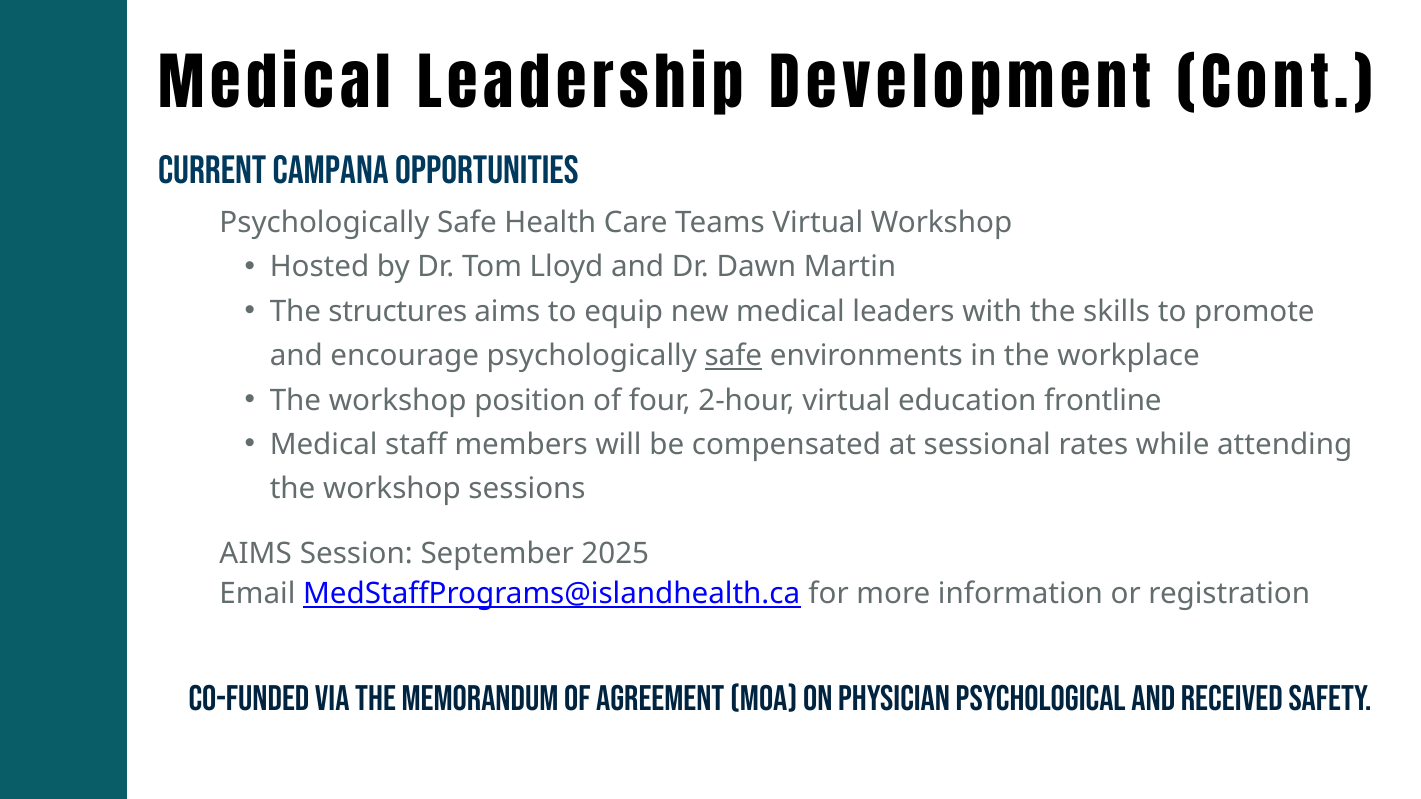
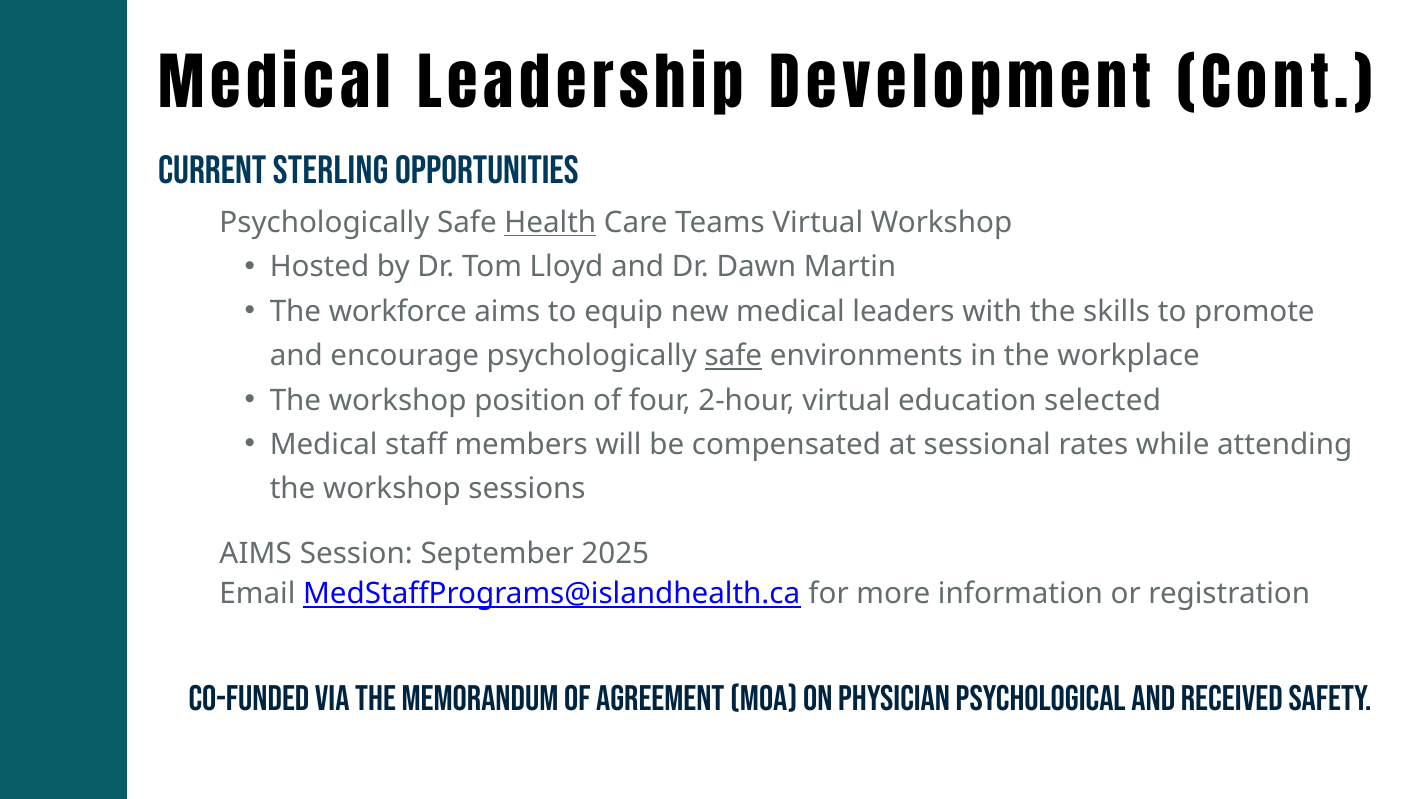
Campana: Campana -> Sterling (331, 170)
Health underline: none -> present (550, 223)
structures: structures -> workforce (398, 312)
frontline: frontline -> selected (1103, 400)
